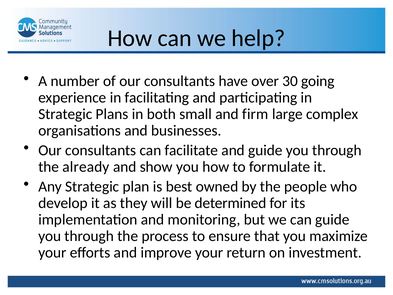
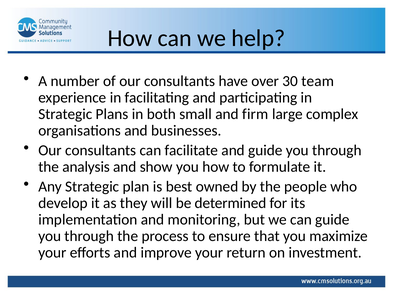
going: going -> team (318, 81)
already: already -> analysis (86, 167)
